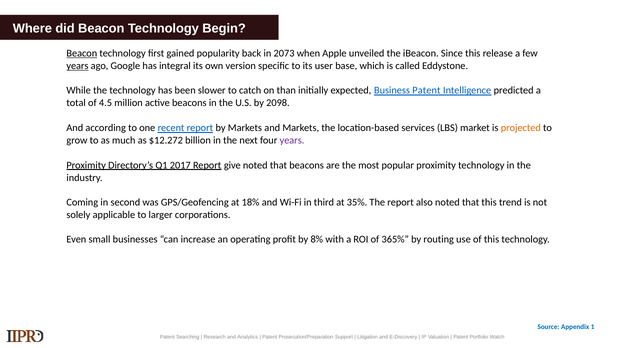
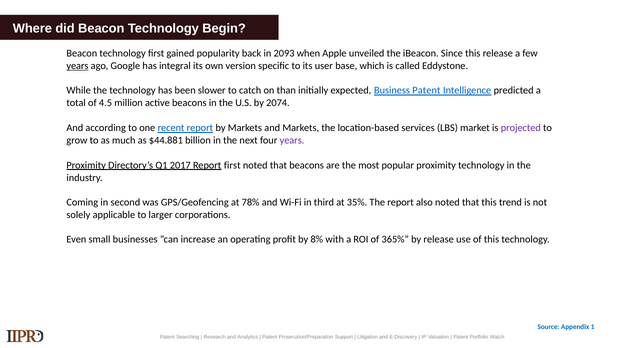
Beacon underline: present -> none (82, 53)
2073: 2073 -> 2093 (284, 53)
2098: 2098 -> 2074 (278, 103)
projected colour: orange -> purple (521, 128)
$12.272: $12.272 -> $44.881 (166, 140)
Report give: give -> first (232, 165)
18%: 18% -> 78% (251, 203)
by routing: routing -> release (439, 240)
